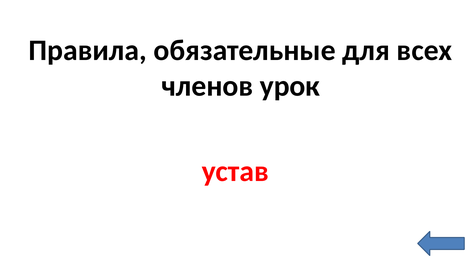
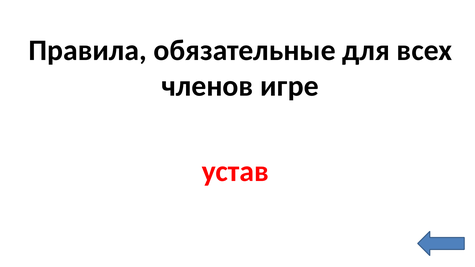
урок: урок -> игре (290, 86)
